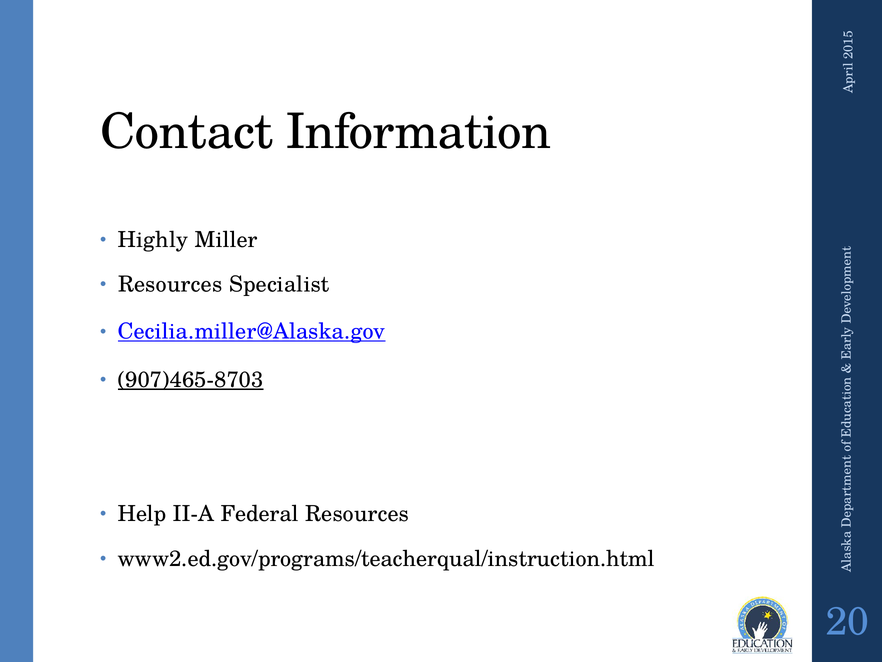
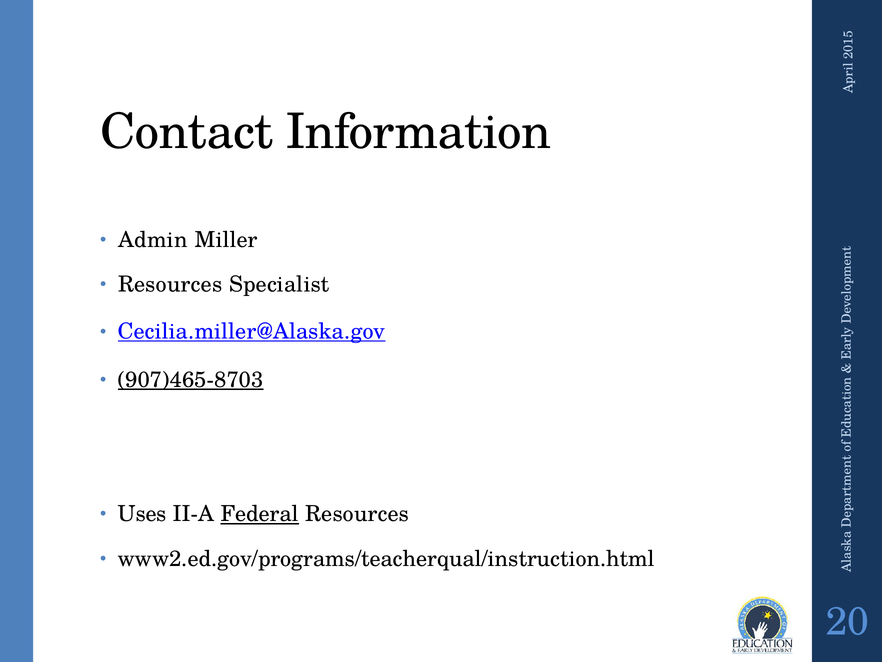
Highly: Highly -> Admin (153, 240)
Help: Help -> Uses (142, 514)
Federal underline: none -> present (260, 514)
